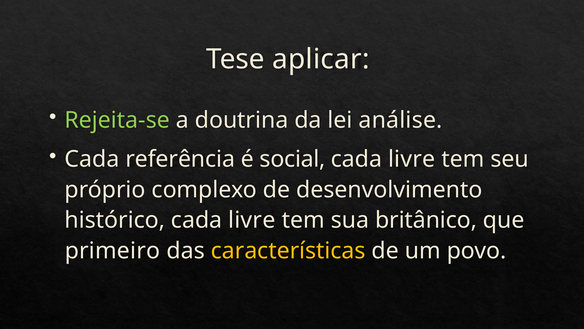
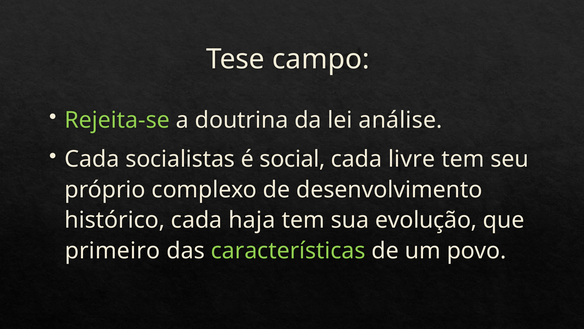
aplicar: aplicar -> campo (321, 59)
referência: referência -> socialistas (180, 159)
histórico cada livre: livre -> haja (252, 220)
britânico: britânico -> evolução (426, 220)
características colour: yellow -> light green (288, 250)
